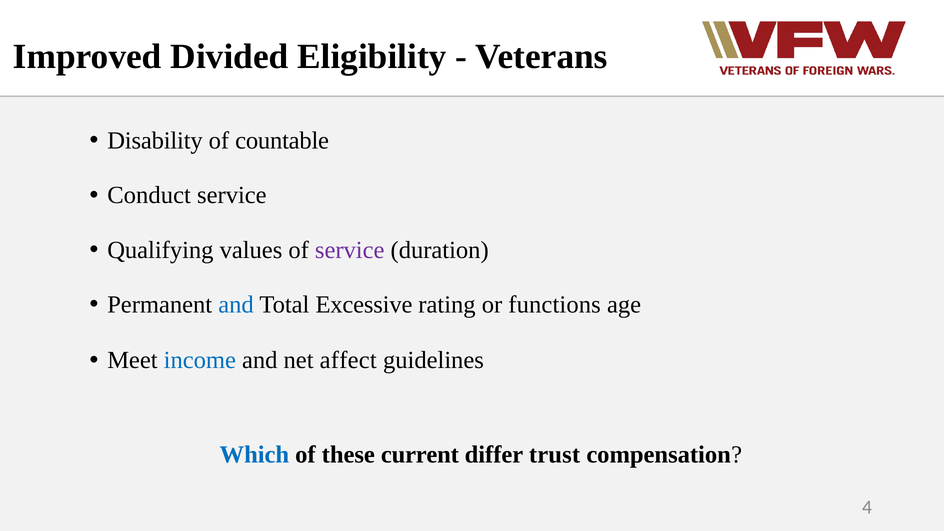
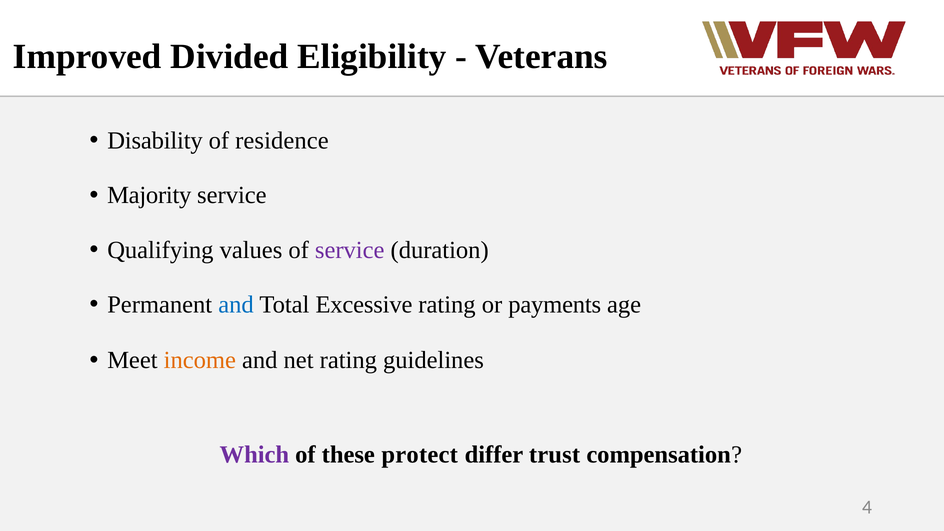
countable: countable -> residence (282, 141)
Conduct: Conduct -> Majority (149, 195)
functions: functions -> payments (555, 305)
income colour: blue -> orange (200, 360)
net affect: affect -> rating (348, 360)
Which colour: blue -> purple (254, 455)
current: current -> protect (420, 455)
